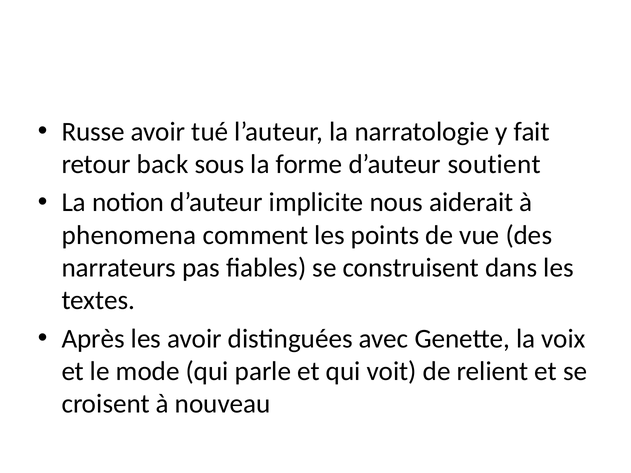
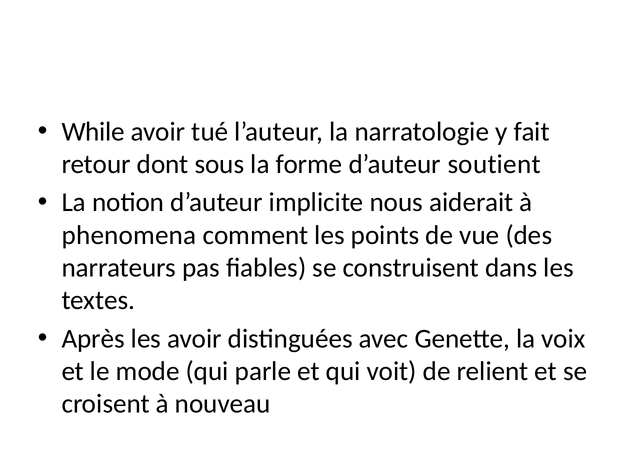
Russe: Russe -> While (93, 132)
back: back -> dont (163, 164)
